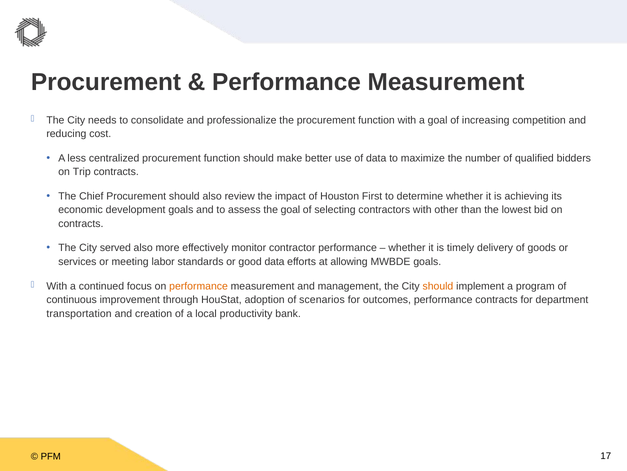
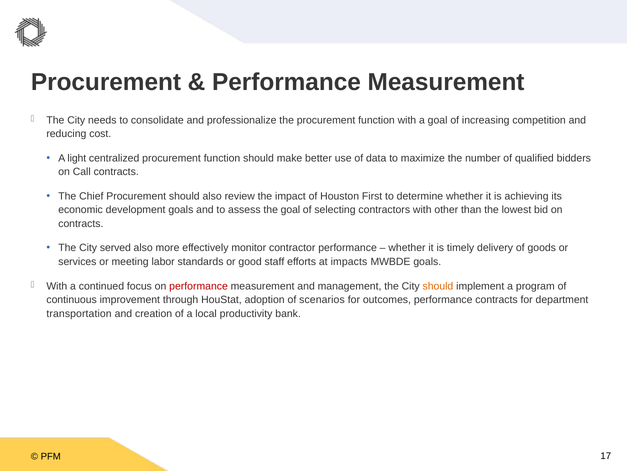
less: less -> light (77, 158)
Trip: Trip -> Call (82, 172)
good data: data -> staff (274, 261)
allowing: allowing -> impacts (349, 261)
performance colour: orange -> red (199, 286)
